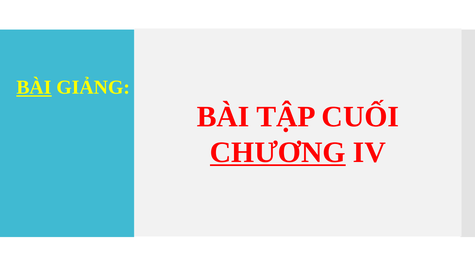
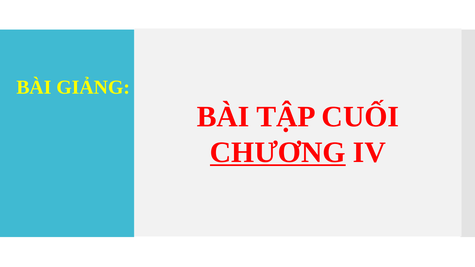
BÀI underline: present -> none (34, 87)
